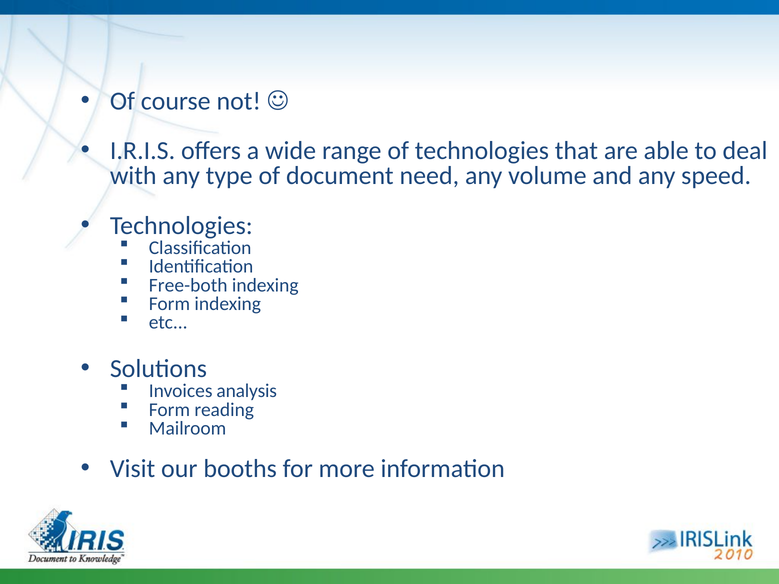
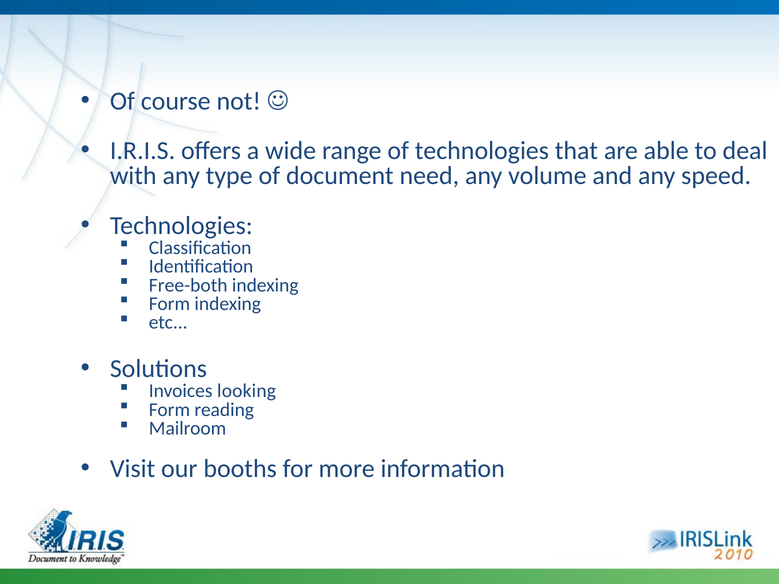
analysis: analysis -> looking (247, 391)
